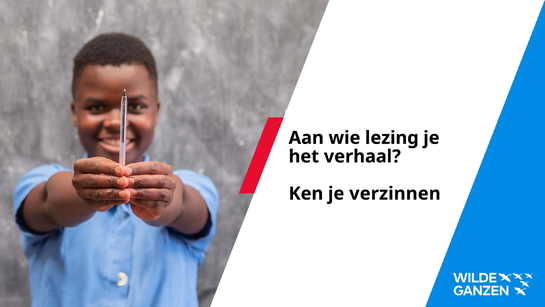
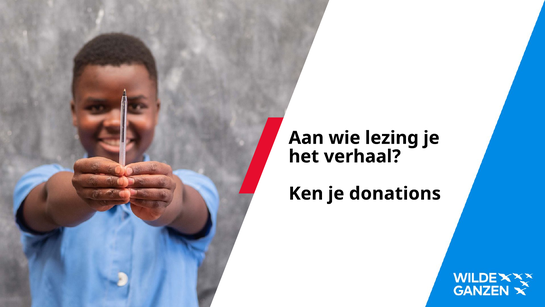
verzinnen: verzinnen -> donations (395, 193)
